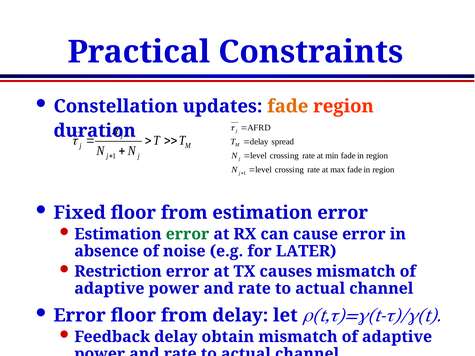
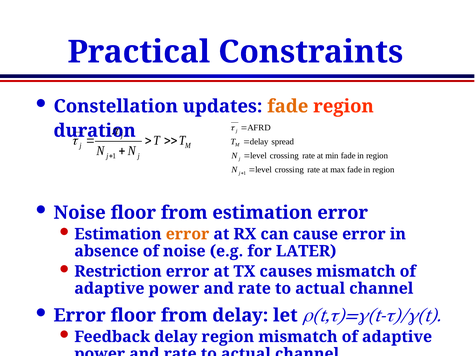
Fixed: Fixed -> Noise (80, 213)
error colour: green -> orange (188, 234)
delay obtain: obtain -> region (228, 337)
